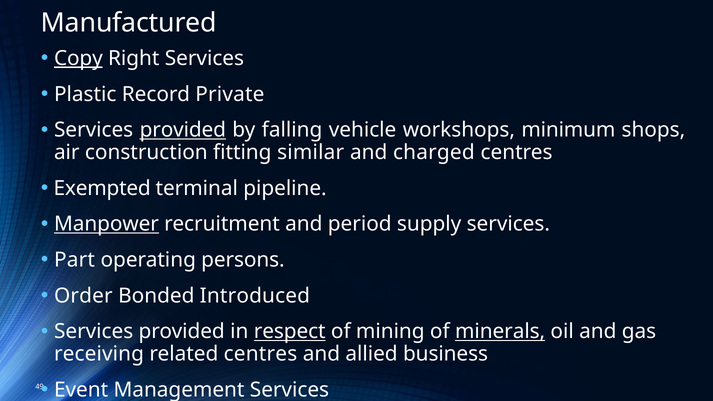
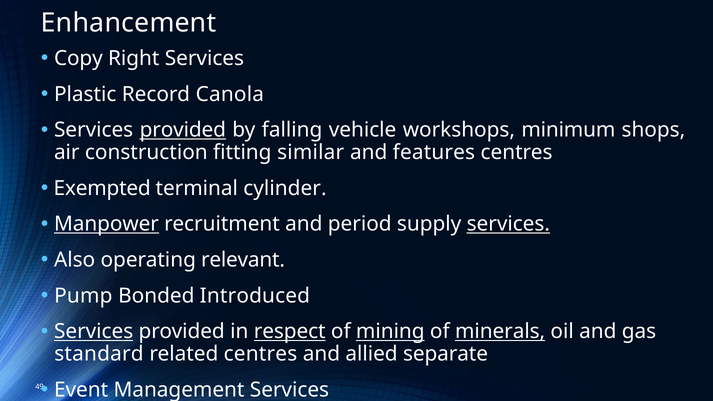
Manufactured: Manufactured -> Enhancement (129, 23)
Copy underline: present -> none (78, 58)
Private: Private -> Canola (230, 94)
charged: charged -> features (434, 153)
pipeline: pipeline -> cylinder (285, 188)
services underline: none -> present (508, 224)
Part: Part -> Also (75, 260)
persons: persons -> relevant (243, 260)
Order: Order -> Pump (83, 296)
Services underline: none -> present (94, 332)
mining underline: none -> present (390, 332)
receiving: receiving -> standard (99, 354)
business: business -> separate (446, 354)
